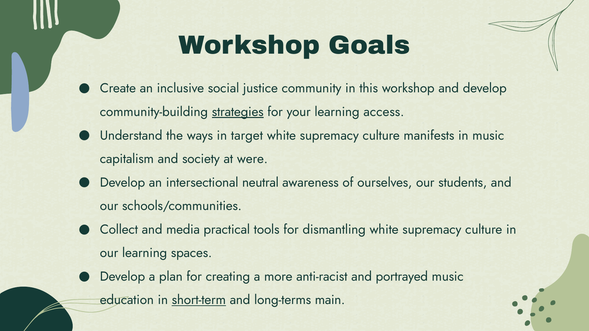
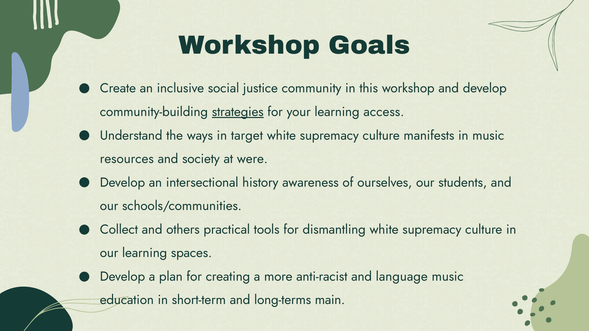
capitalism: capitalism -> resources (127, 159)
neutral: neutral -> history (260, 183)
media: media -> others (183, 230)
portrayed: portrayed -> language (402, 277)
short-term underline: present -> none (199, 300)
